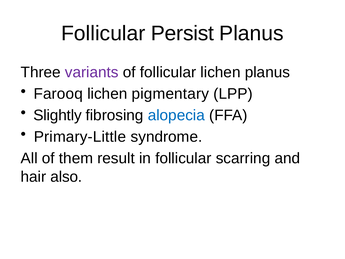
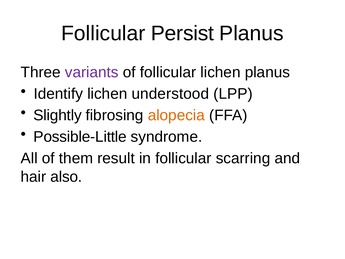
Farooq: Farooq -> Identify (58, 94)
pigmentary: pigmentary -> understood (170, 94)
alopecia colour: blue -> orange (176, 115)
Primary‐Little: Primary‐Little -> Possible‐Little (80, 137)
